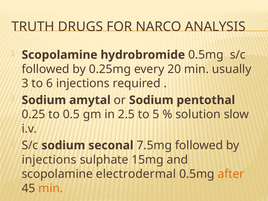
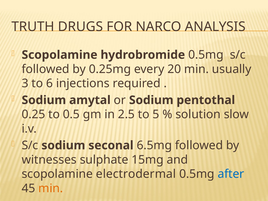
7.5mg: 7.5mg -> 6.5mg (154, 145)
injections: injections -> witnesses (49, 160)
after colour: orange -> blue (231, 174)
